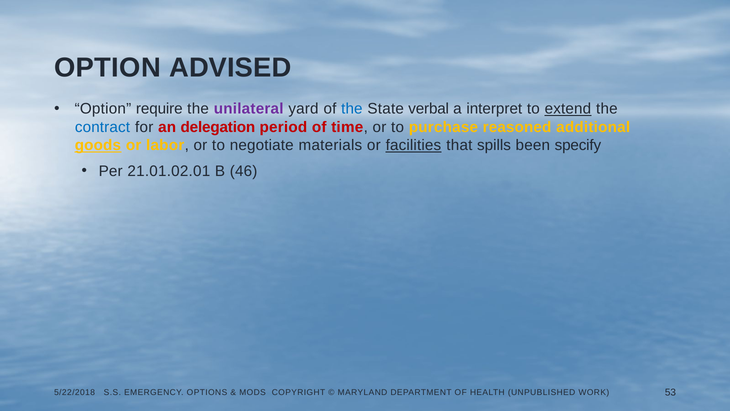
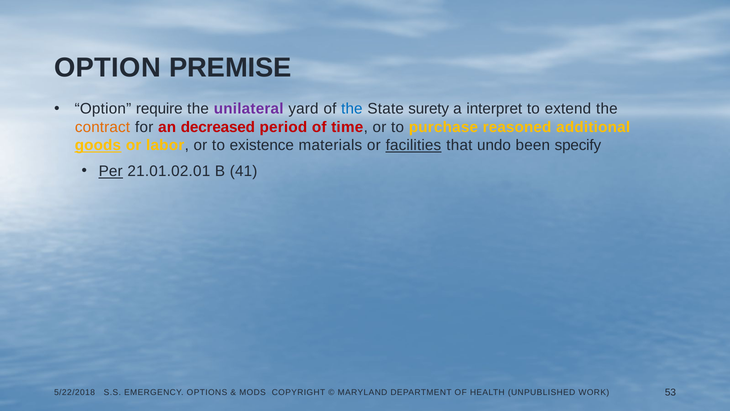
ADVISED: ADVISED -> PREMISE (230, 68)
verbal: verbal -> surety (429, 109)
extend underline: present -> none (568, 109)
contract colour: blue -> orange (102, 127)
delegation: delegation -> decreased (218, 127)
negotiate: negotiate -> existence (262, 145)
spills: spills -> undo (494, 145)
Per underline: none -> present (111, 171)
46: 46 -> 41 (244, 171)
